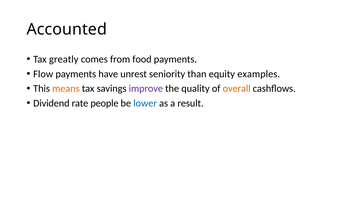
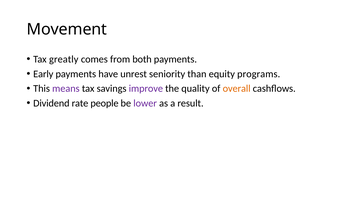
Accounted: Accounted -> Movement (67, 29)
food: food -> both (142, 59)
Flow: Flow -> Early (43, 74)
examples: examples -> programs (259, 74)
means colour: orange -> purple (66, 89)
lower colour: blue -> purple (145, 103)
